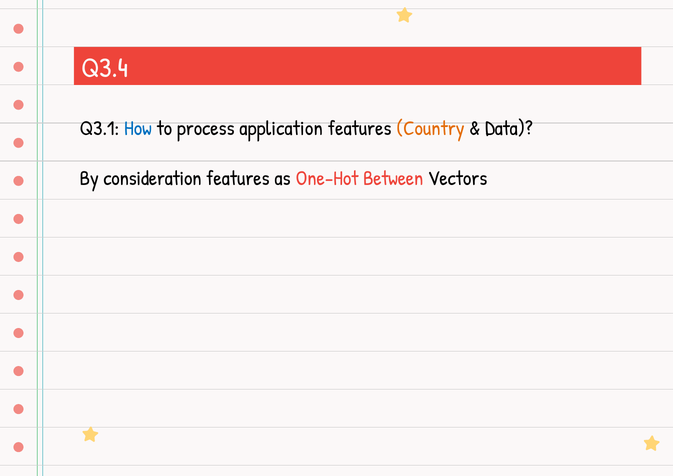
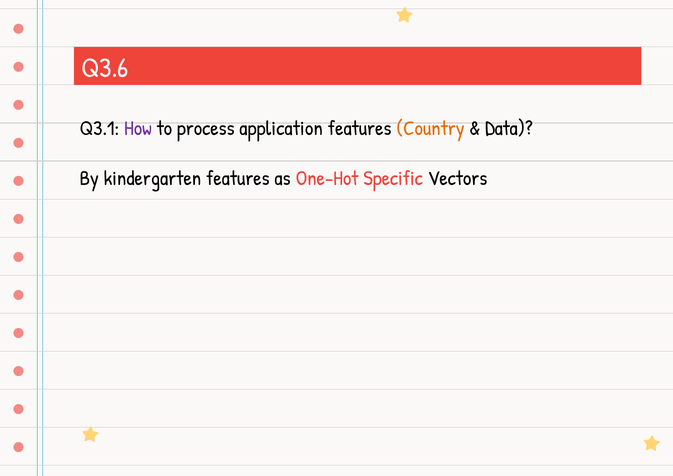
Q3.4: Q3.4 -> Q3.6 (105, 68)
How colour: blue -> purple (138, 129)
consideration: consideration -> kindergarten (152, 178)
Between: Between -> Specific (393, 178)
